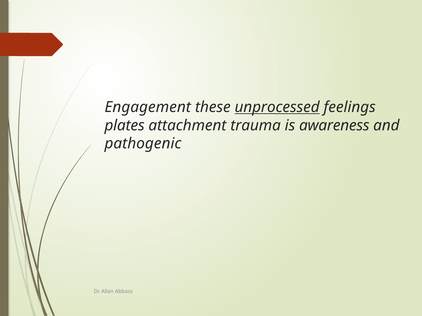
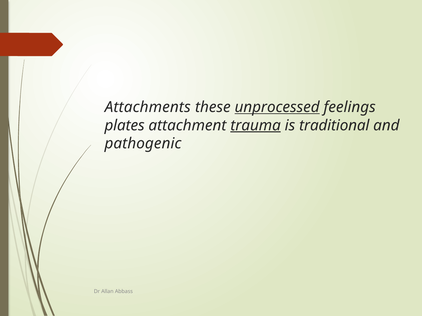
Engagement: Engagement -> Attachments (148, 107)
trauma underline: none -> present (256, 126)
awareness: awareness -> traditional (334, 126)
